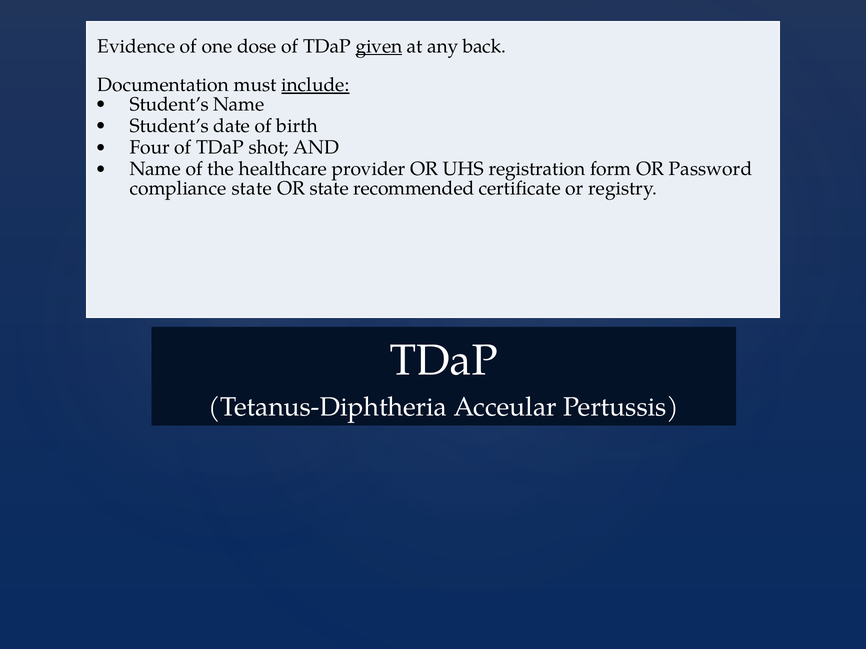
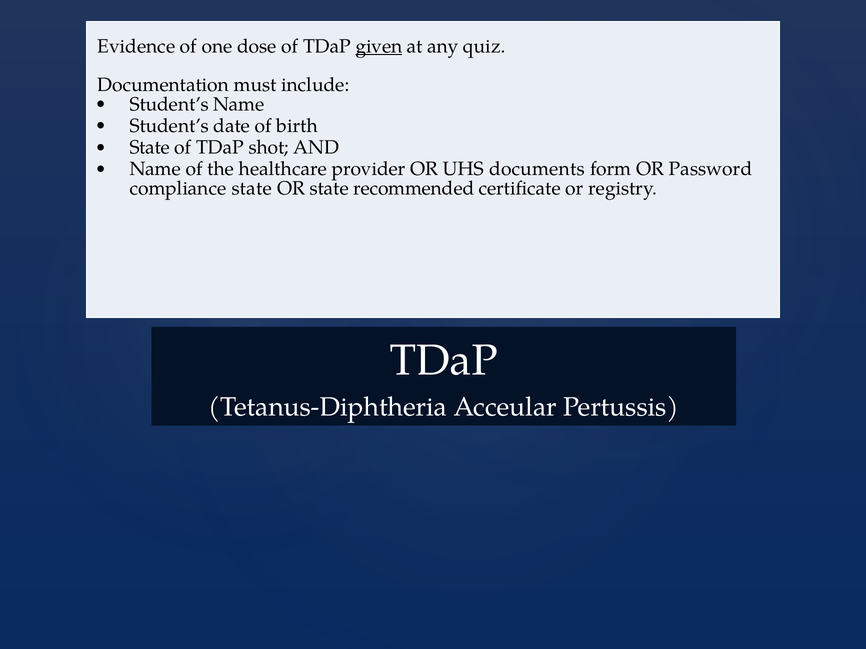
back: back -> quiz (484, 46)
include underline: present -> none (315, 85)
Four: Four -> State (150, 148)
registration: registration -> documents (537, 169)
